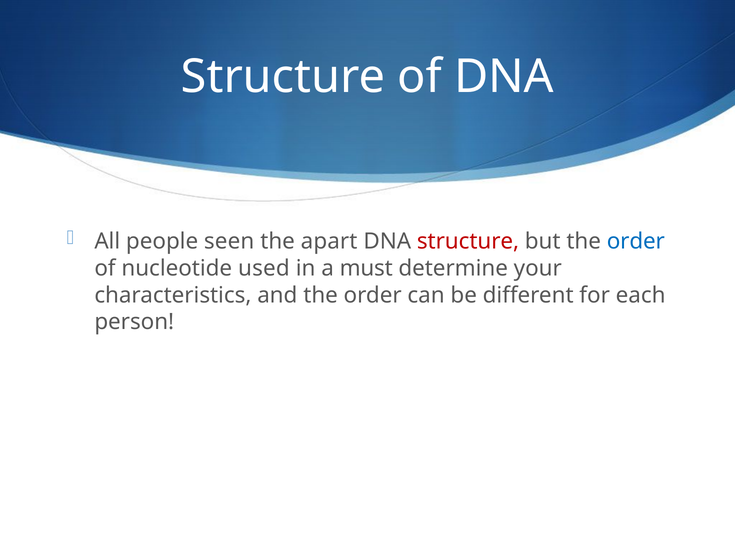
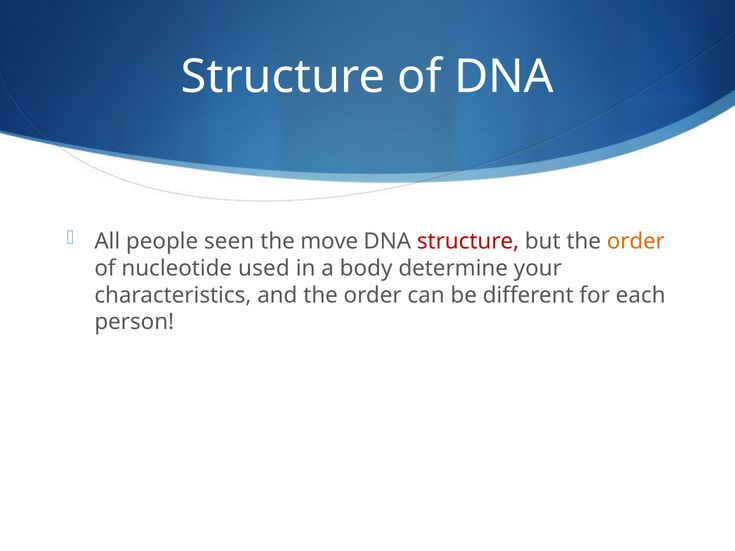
apart: apart -> move (329, 241)
order colour: blue -> orange (636, 241)
must: must -> body (366, 268)
